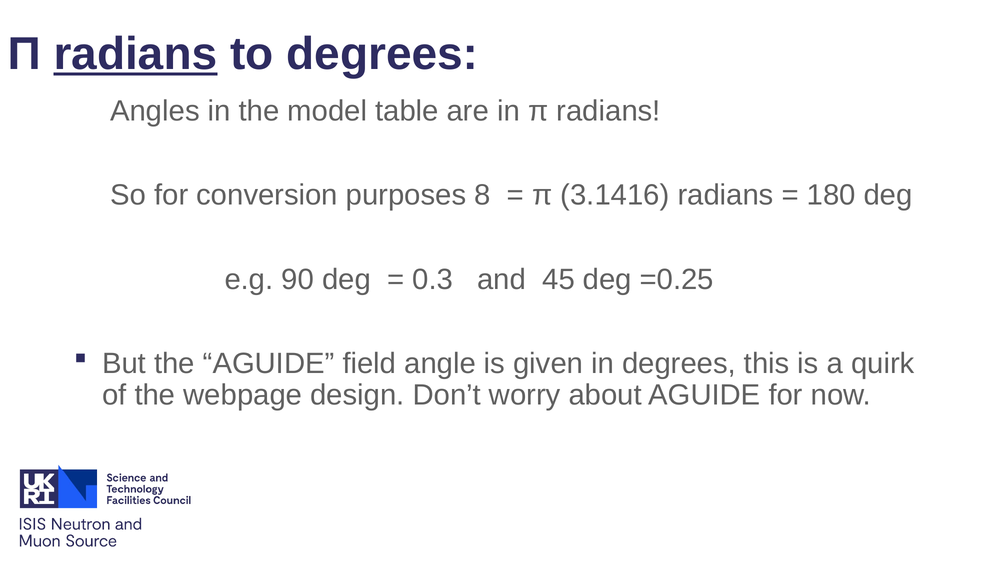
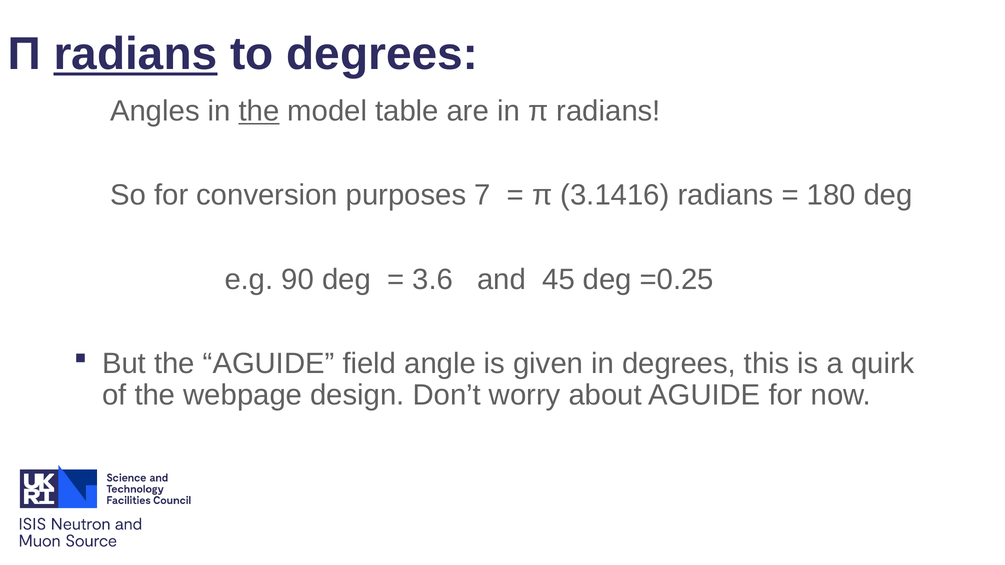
the underline: none -> present (259, 111)
8: 8 -> 7 (482, 195)
0.3: 0.3 -> 3.6 (433, 280)
